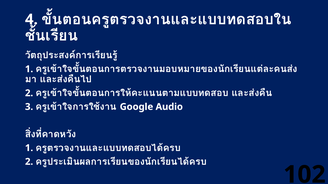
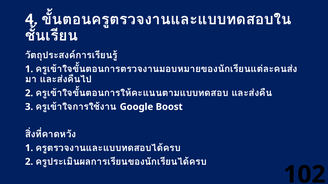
Audio: Audio -> Boost (169, 107)
